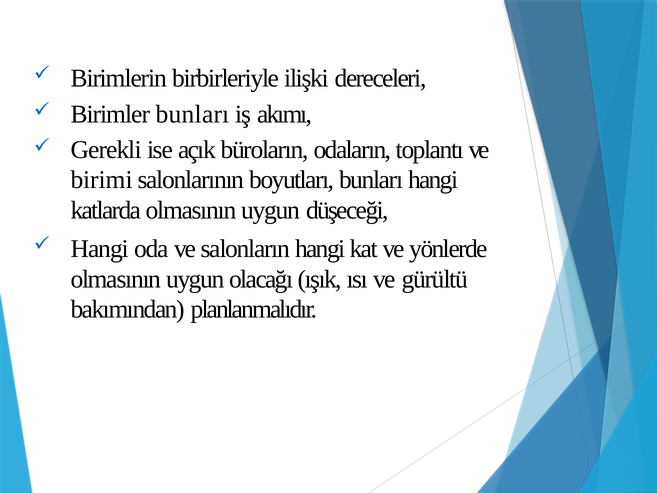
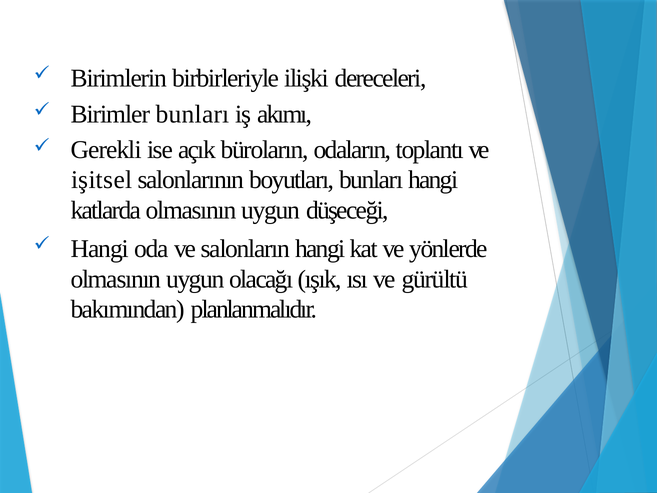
birimi: birimi -> işitsel (102, 180)
